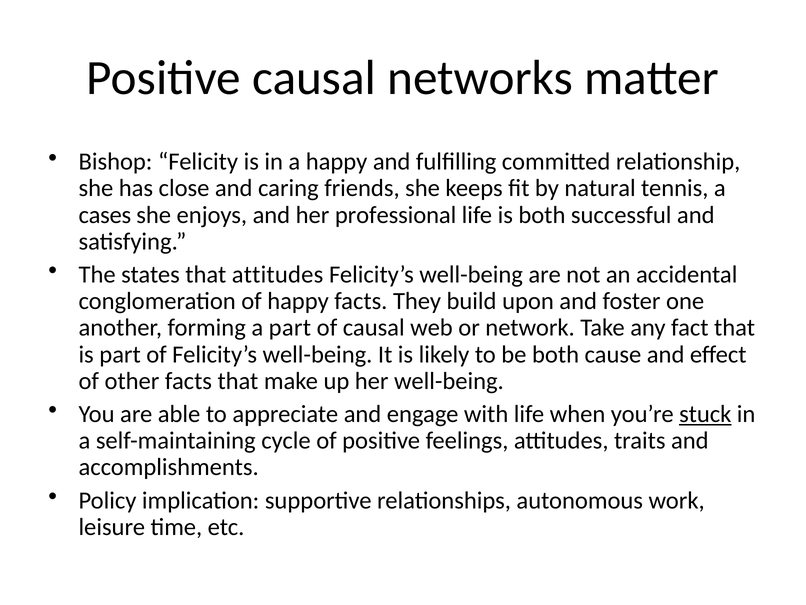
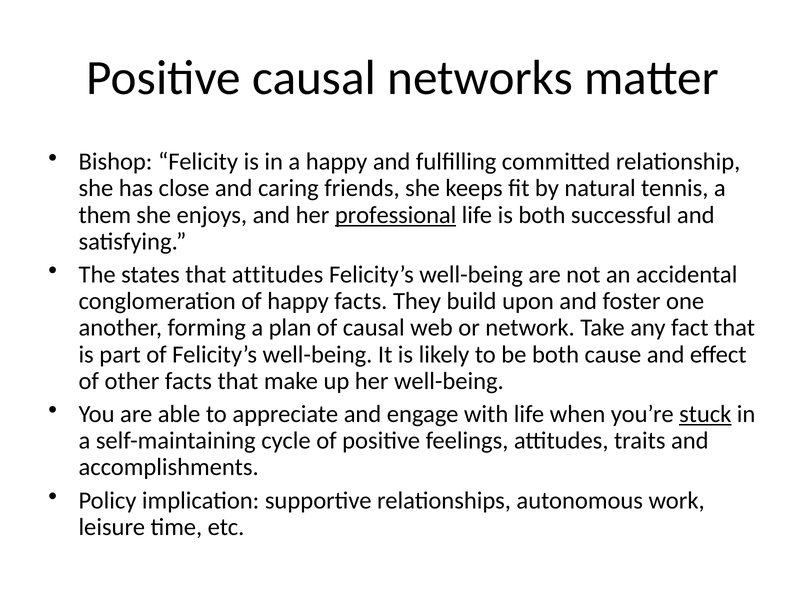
cases: cases -> them (105, 215)
professional underline: none -> present (396, 215)
a part: part -> plan (290, 328)
